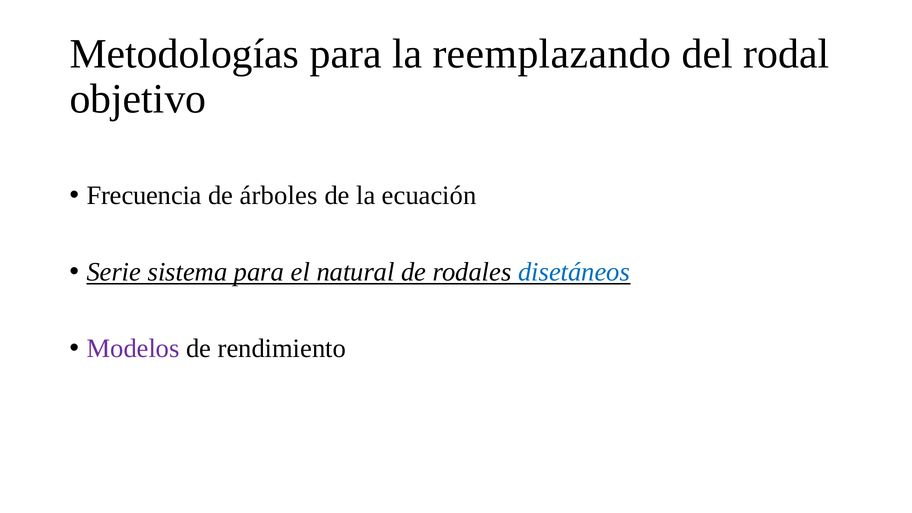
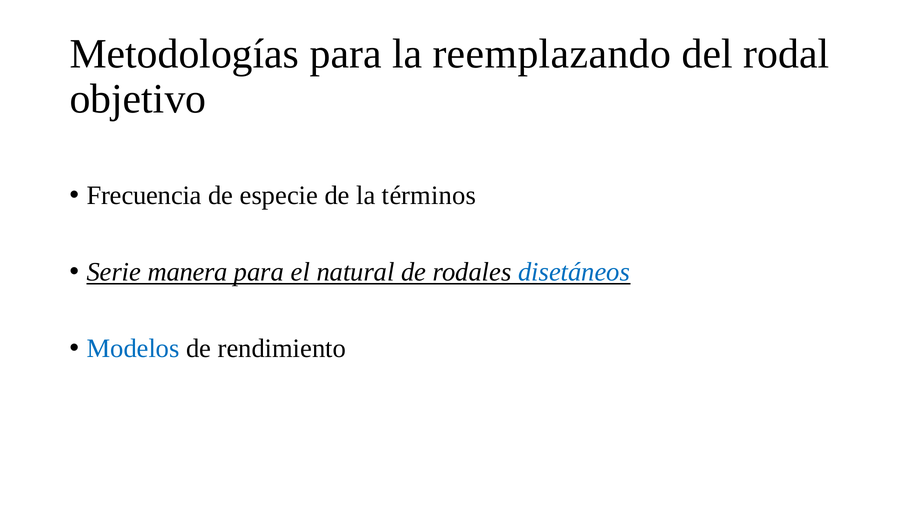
árboles: árboles -> especie (279, 196)
ecuación: ecuación -> términos (429, 196)
sistema: sistema -> manera (188, 272)
Modelos colour: purple -> blue (133, 349)
